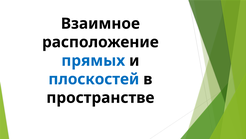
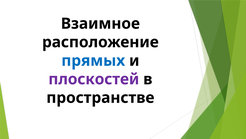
плоскостей colour: blue -> purple (94, 79)
